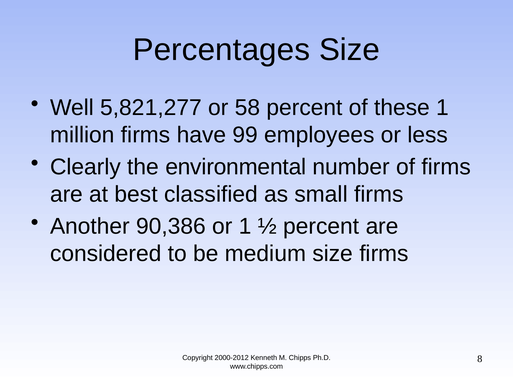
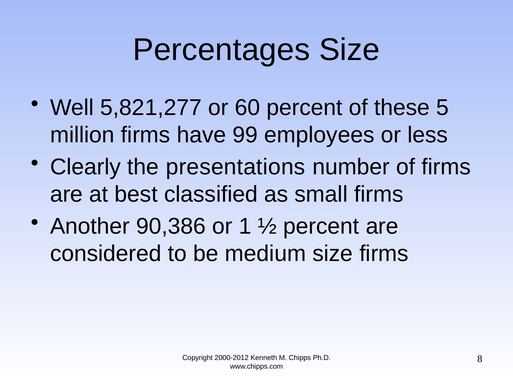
58: 58 -> 60 (247, 108)
these 1: 1 -> 5 (443, 108)
environmental: environmental -> presentations (236, 167)
